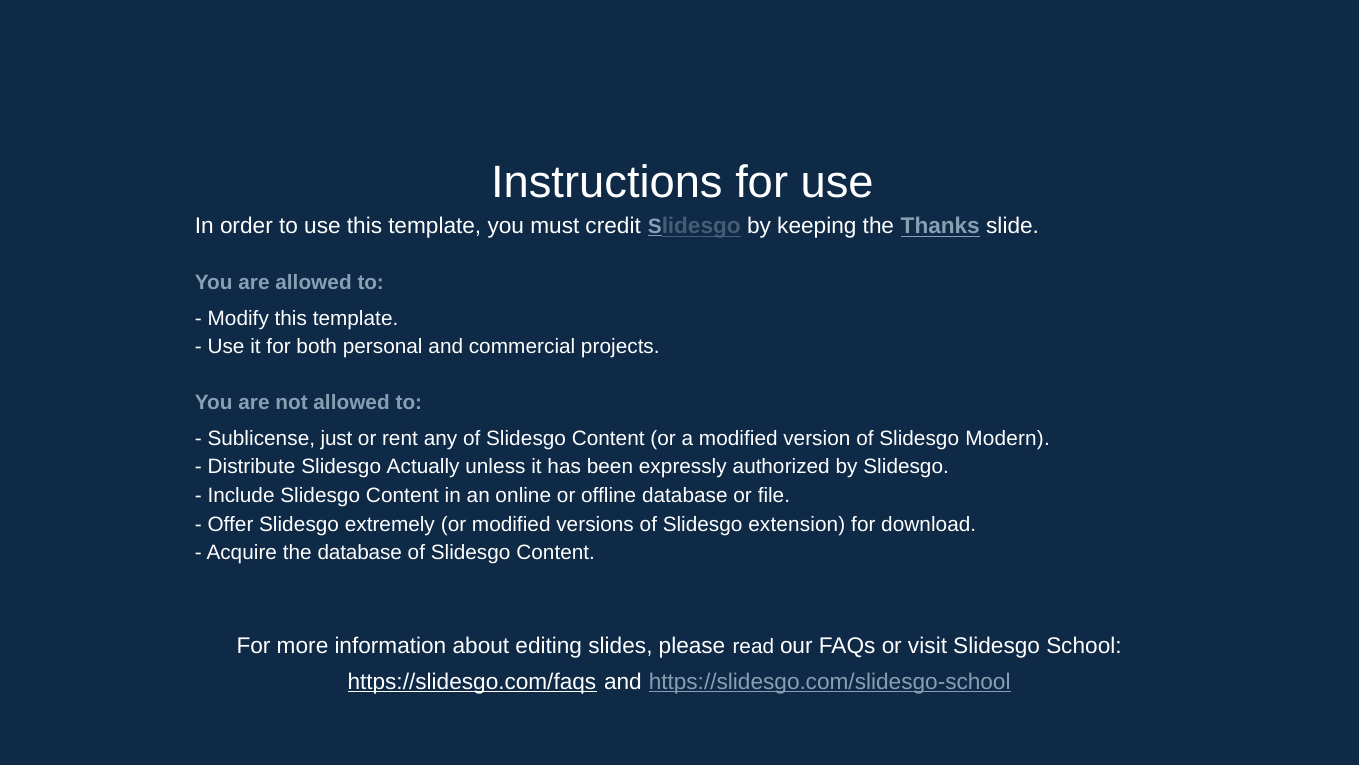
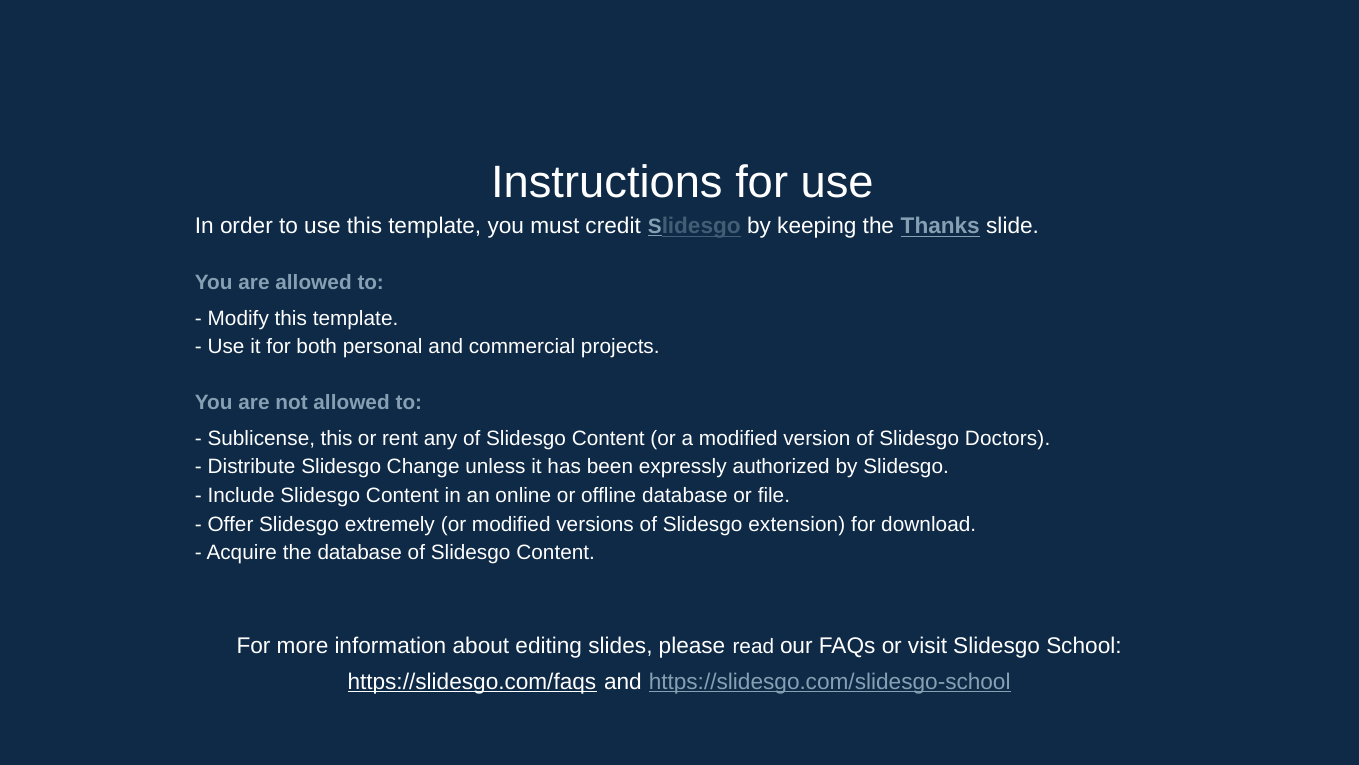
Sublicense just: just -> this (337, 438)
Modern: Modern -> Doctors (1008, 438)
Actually: Actually -> Change (423, 467)
